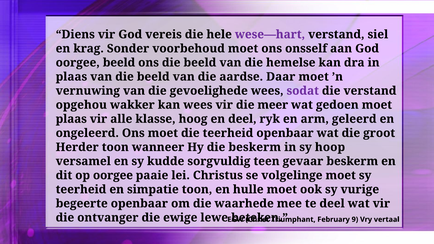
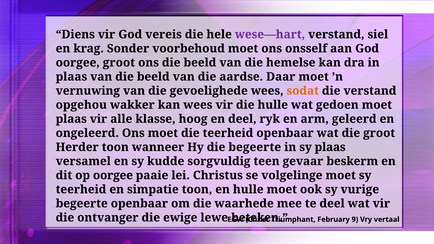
oorgee beeld: beeld -> groot (119, 63)
sodat colour: purple -> orange (303, 91)
die meer: meer -> hulle (273, 105)
die beskerm: beskerm -> begeerte (255, 147)
sy hoop: hoop -> plaas (330, 147)
